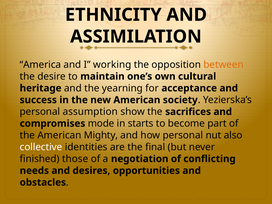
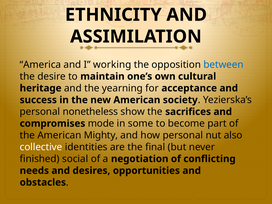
between colour: orange -> blue (223, 65)
assumption: assumption -> nonetheless (90, 112)
starts: starts -> some (141, 124)
those: those -> social (75, 159)
